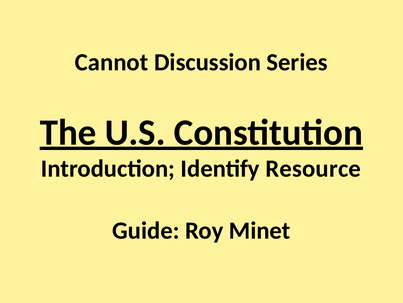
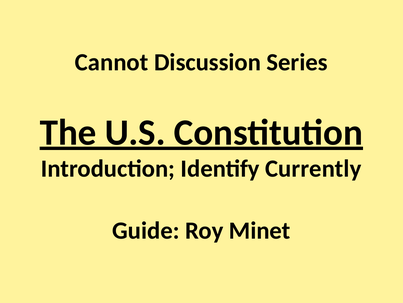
Resource: Resource -> Currently (313, 168)
